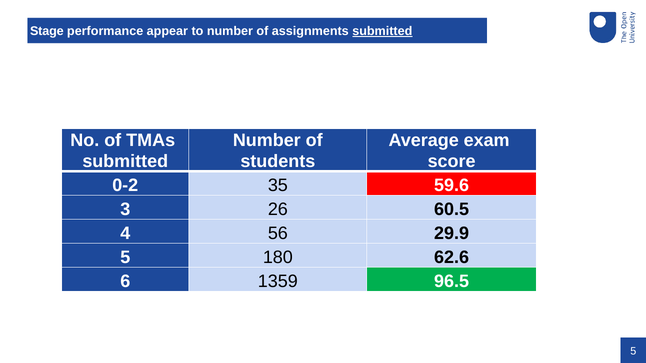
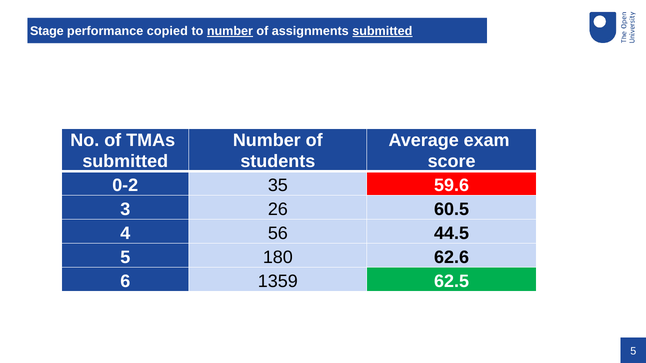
appear: appear -> copied (167, 31)
number underline: none -> present (230, 31)
29.9: 29.9 -> 44.5 (452, 234)
96.5: 96.5 -> 62.5 (452, 282)
